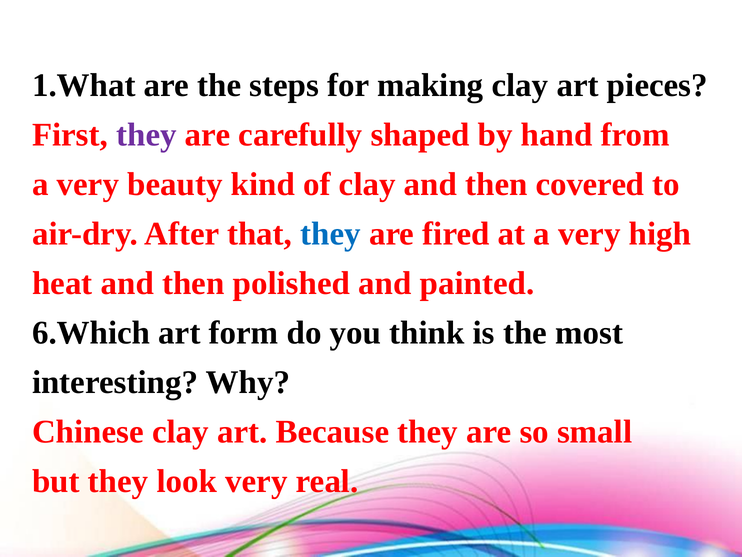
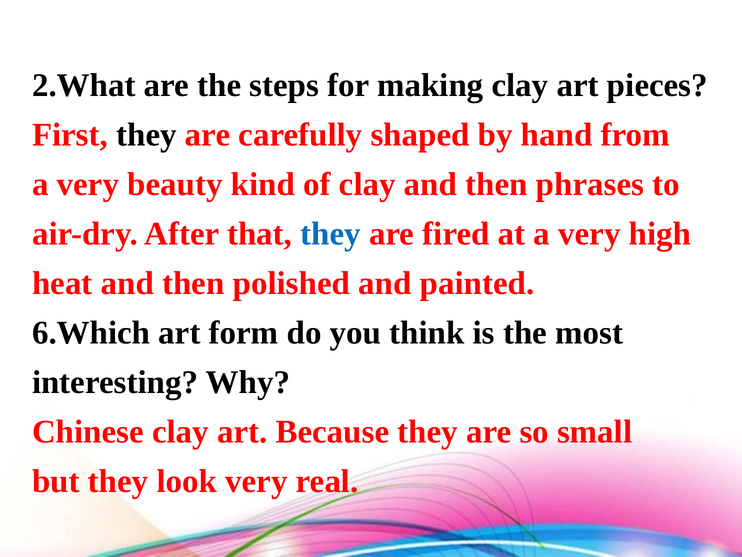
1.What: 1.What -> 2.What (84, 85)
they colour: purple -> black (146, 135)
covered: covered -> phrases (590, 184)
